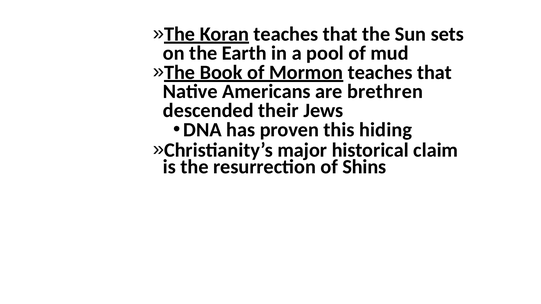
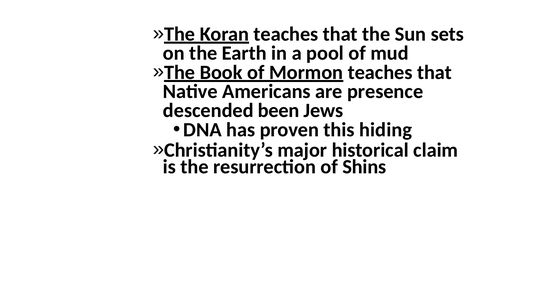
brethren: brethren -> presence (385, 92)
their: their -> been (279, 111)
